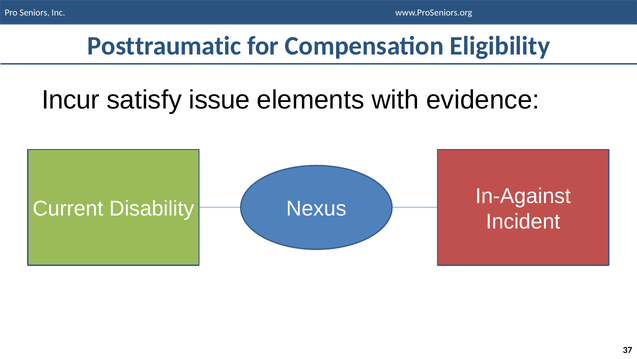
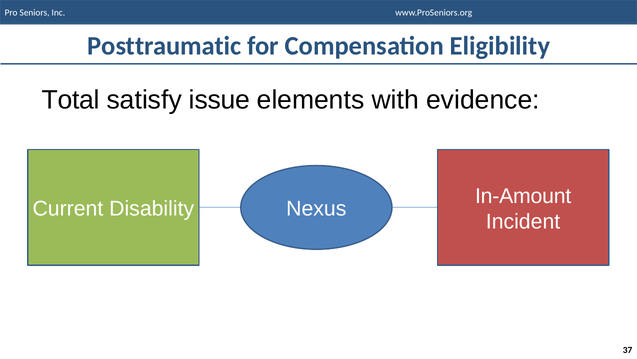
Incur: Incur -> Total (71, 100)
In-Against: In-Against -> In-Amount (523, 196)
